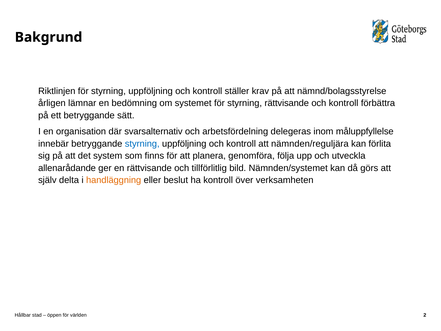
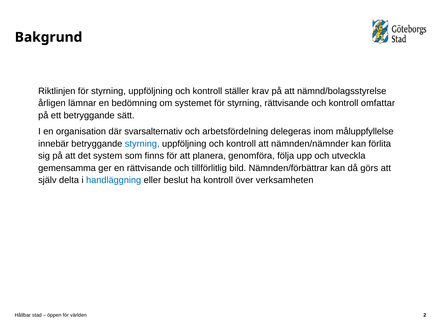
förbättra: förbättra -> omfattar (378, 103)
nämnden/reguljära: nämnden/reguljära -> nämnden/nämnder (310, 144)
allenarådande: allenarådande -> gemensamma (67, 168)
Nämnden/systemet: Nämnden/systemet -> Nämnden/förbättrar (288, 168)
handläggning colour: orange -> blue (114, 180)
